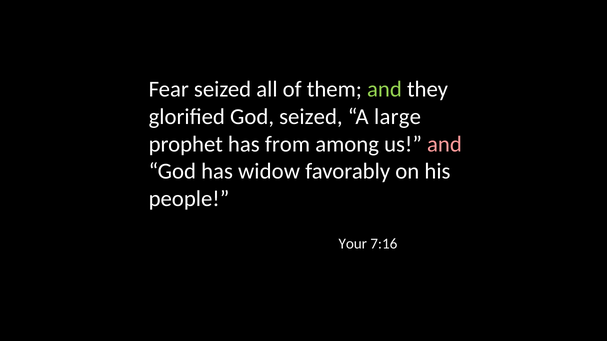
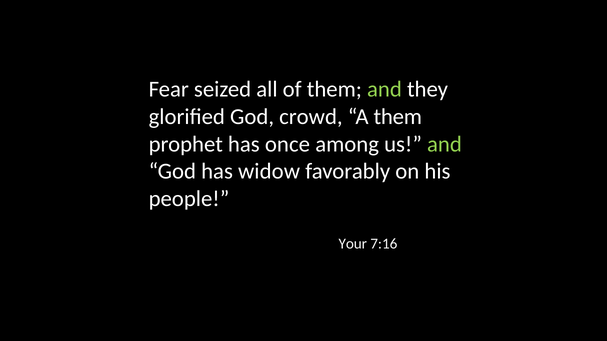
God seized: seized -> crowd (311, 117)
A large: large -> them (398, 117)
from: from -> once (287, 144)
and colour: pink -> light green (444, 144)
